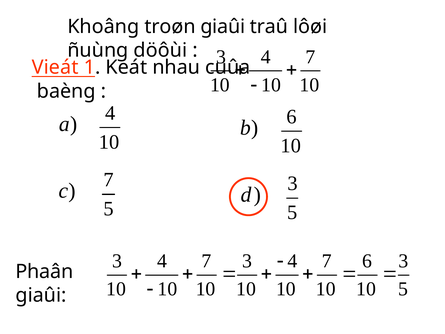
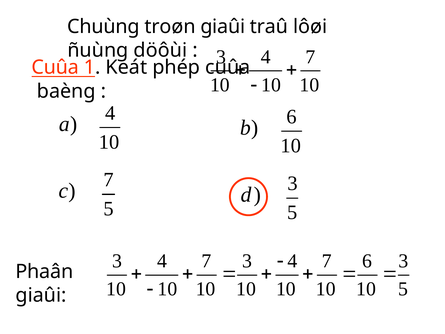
Khoâng: Khoâng -> Chuùng (103, 27)
Vieát: Vieát -> Cuûa (55, 67)
nhau: nhau -> phép (176, 67)
